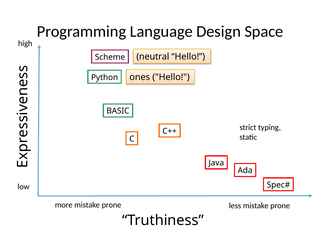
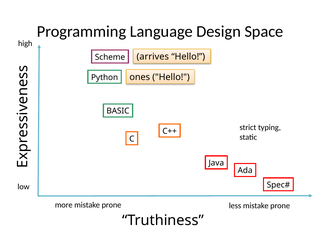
neutral: neutral -> arrives (153, 57)
